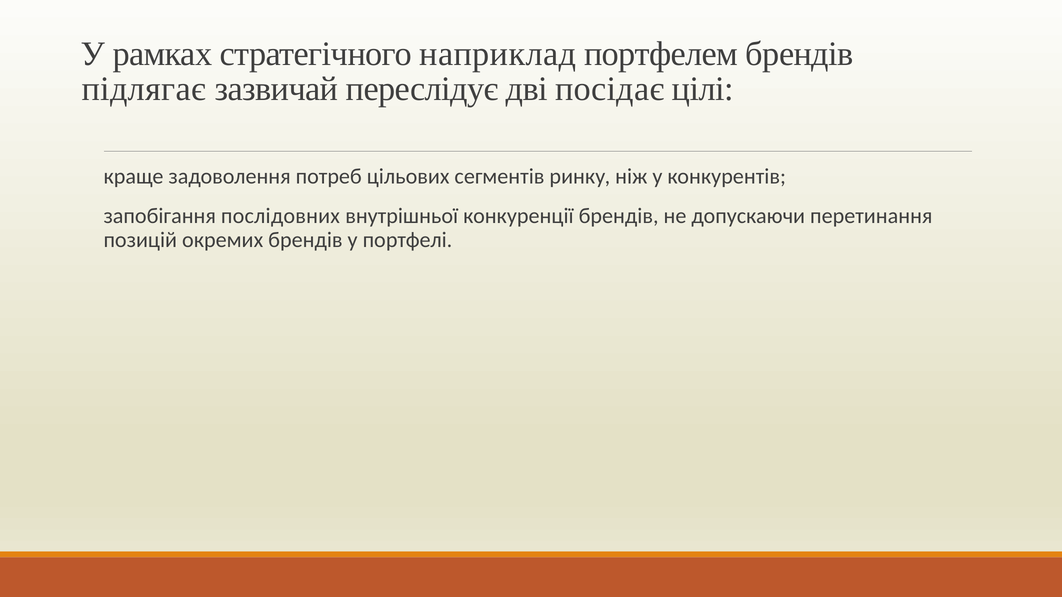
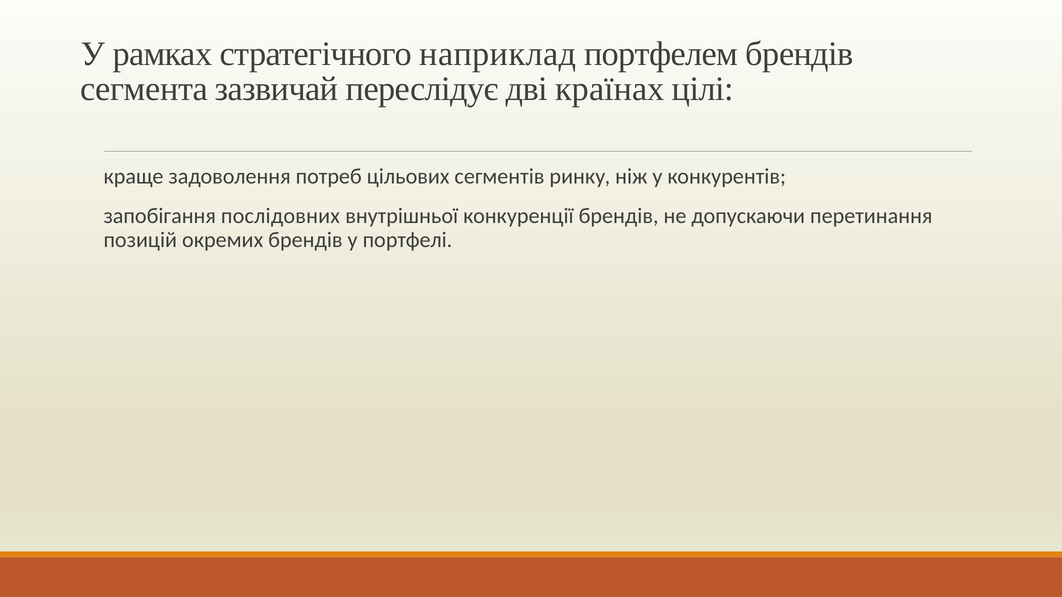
підлягає: підлягає -> сегмента (144, 89)
посідає: посідає -> країнах (610, 89)
